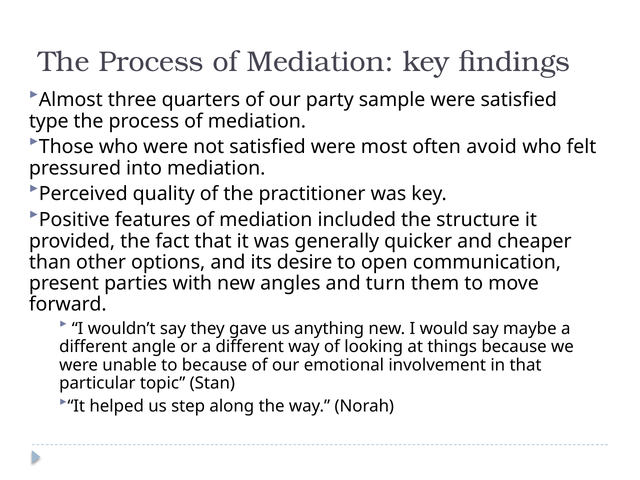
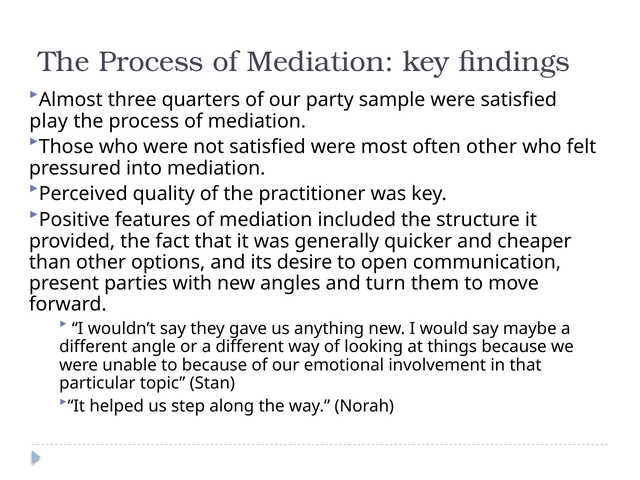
type: type -> play (49, 121)
often avoid: avoid -> other (492, 147)
